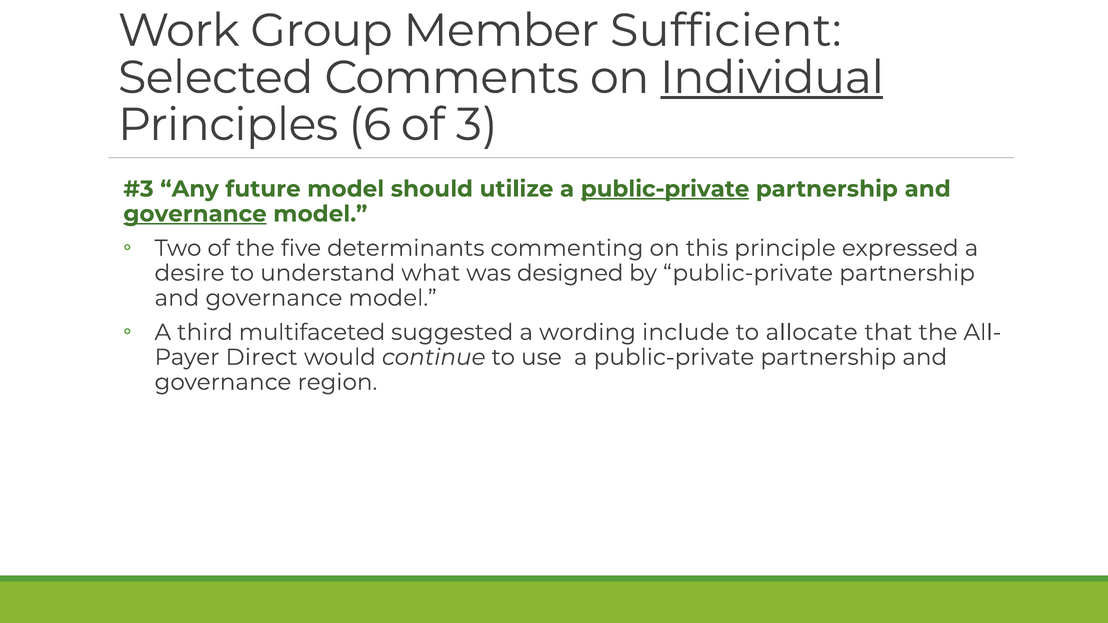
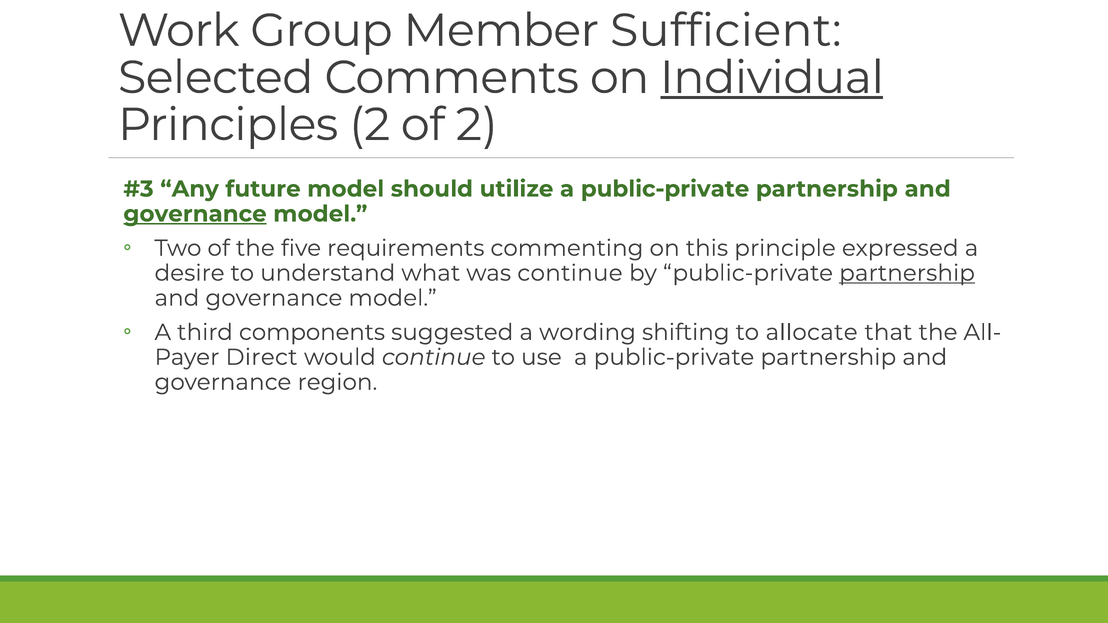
Principles 6: 6 -> 2 (370, 125)
of 3: 3 -> 2 (477, 125)
public-private underline: present -> none (665, 189)
determinants: determinants -> requirements (406, 248)
was designed: designed -> continue (570, 273)
partnership underline: none -> present (907, 273)
multifaceted: multifaceted -> components (312, 332)
include: include -> shifting (686, 332)
